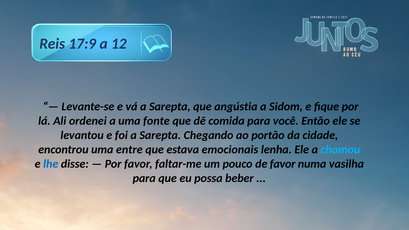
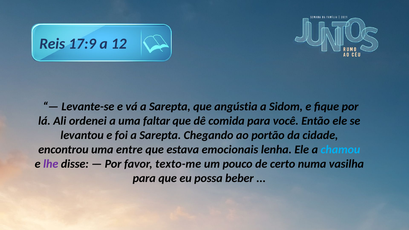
fonte: fonte -> faltar (157, 121)
lhe colour: blue -> purple (51, 164)
faltar-me: faltar-me -> texto-me (178, 164)
de favor: favor -> certo (283, 164)
